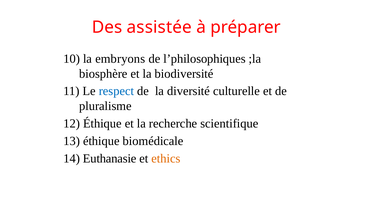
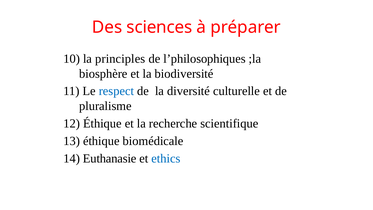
assistée: assistée -> sciences (159, 27)
embryons: embryons -> principles (120, 59)
ethics colour: orange -> blue (166, 158)
